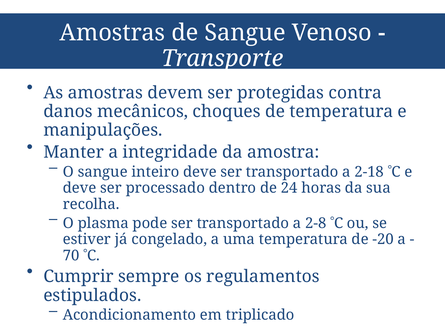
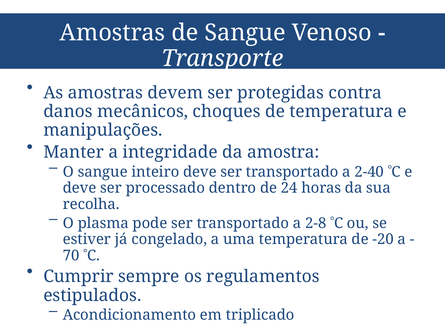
2-18: 2-18 -> 2-40 (369, 172)
